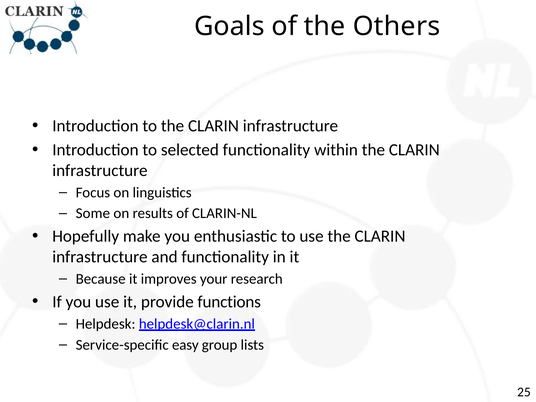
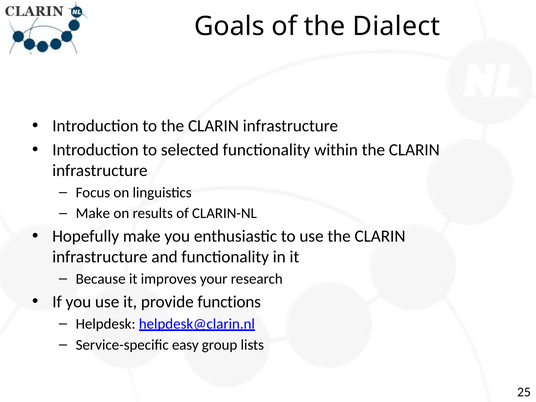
Others: Others -> Dialect (396, 26)
Some: Some -> Make (93, 213)
